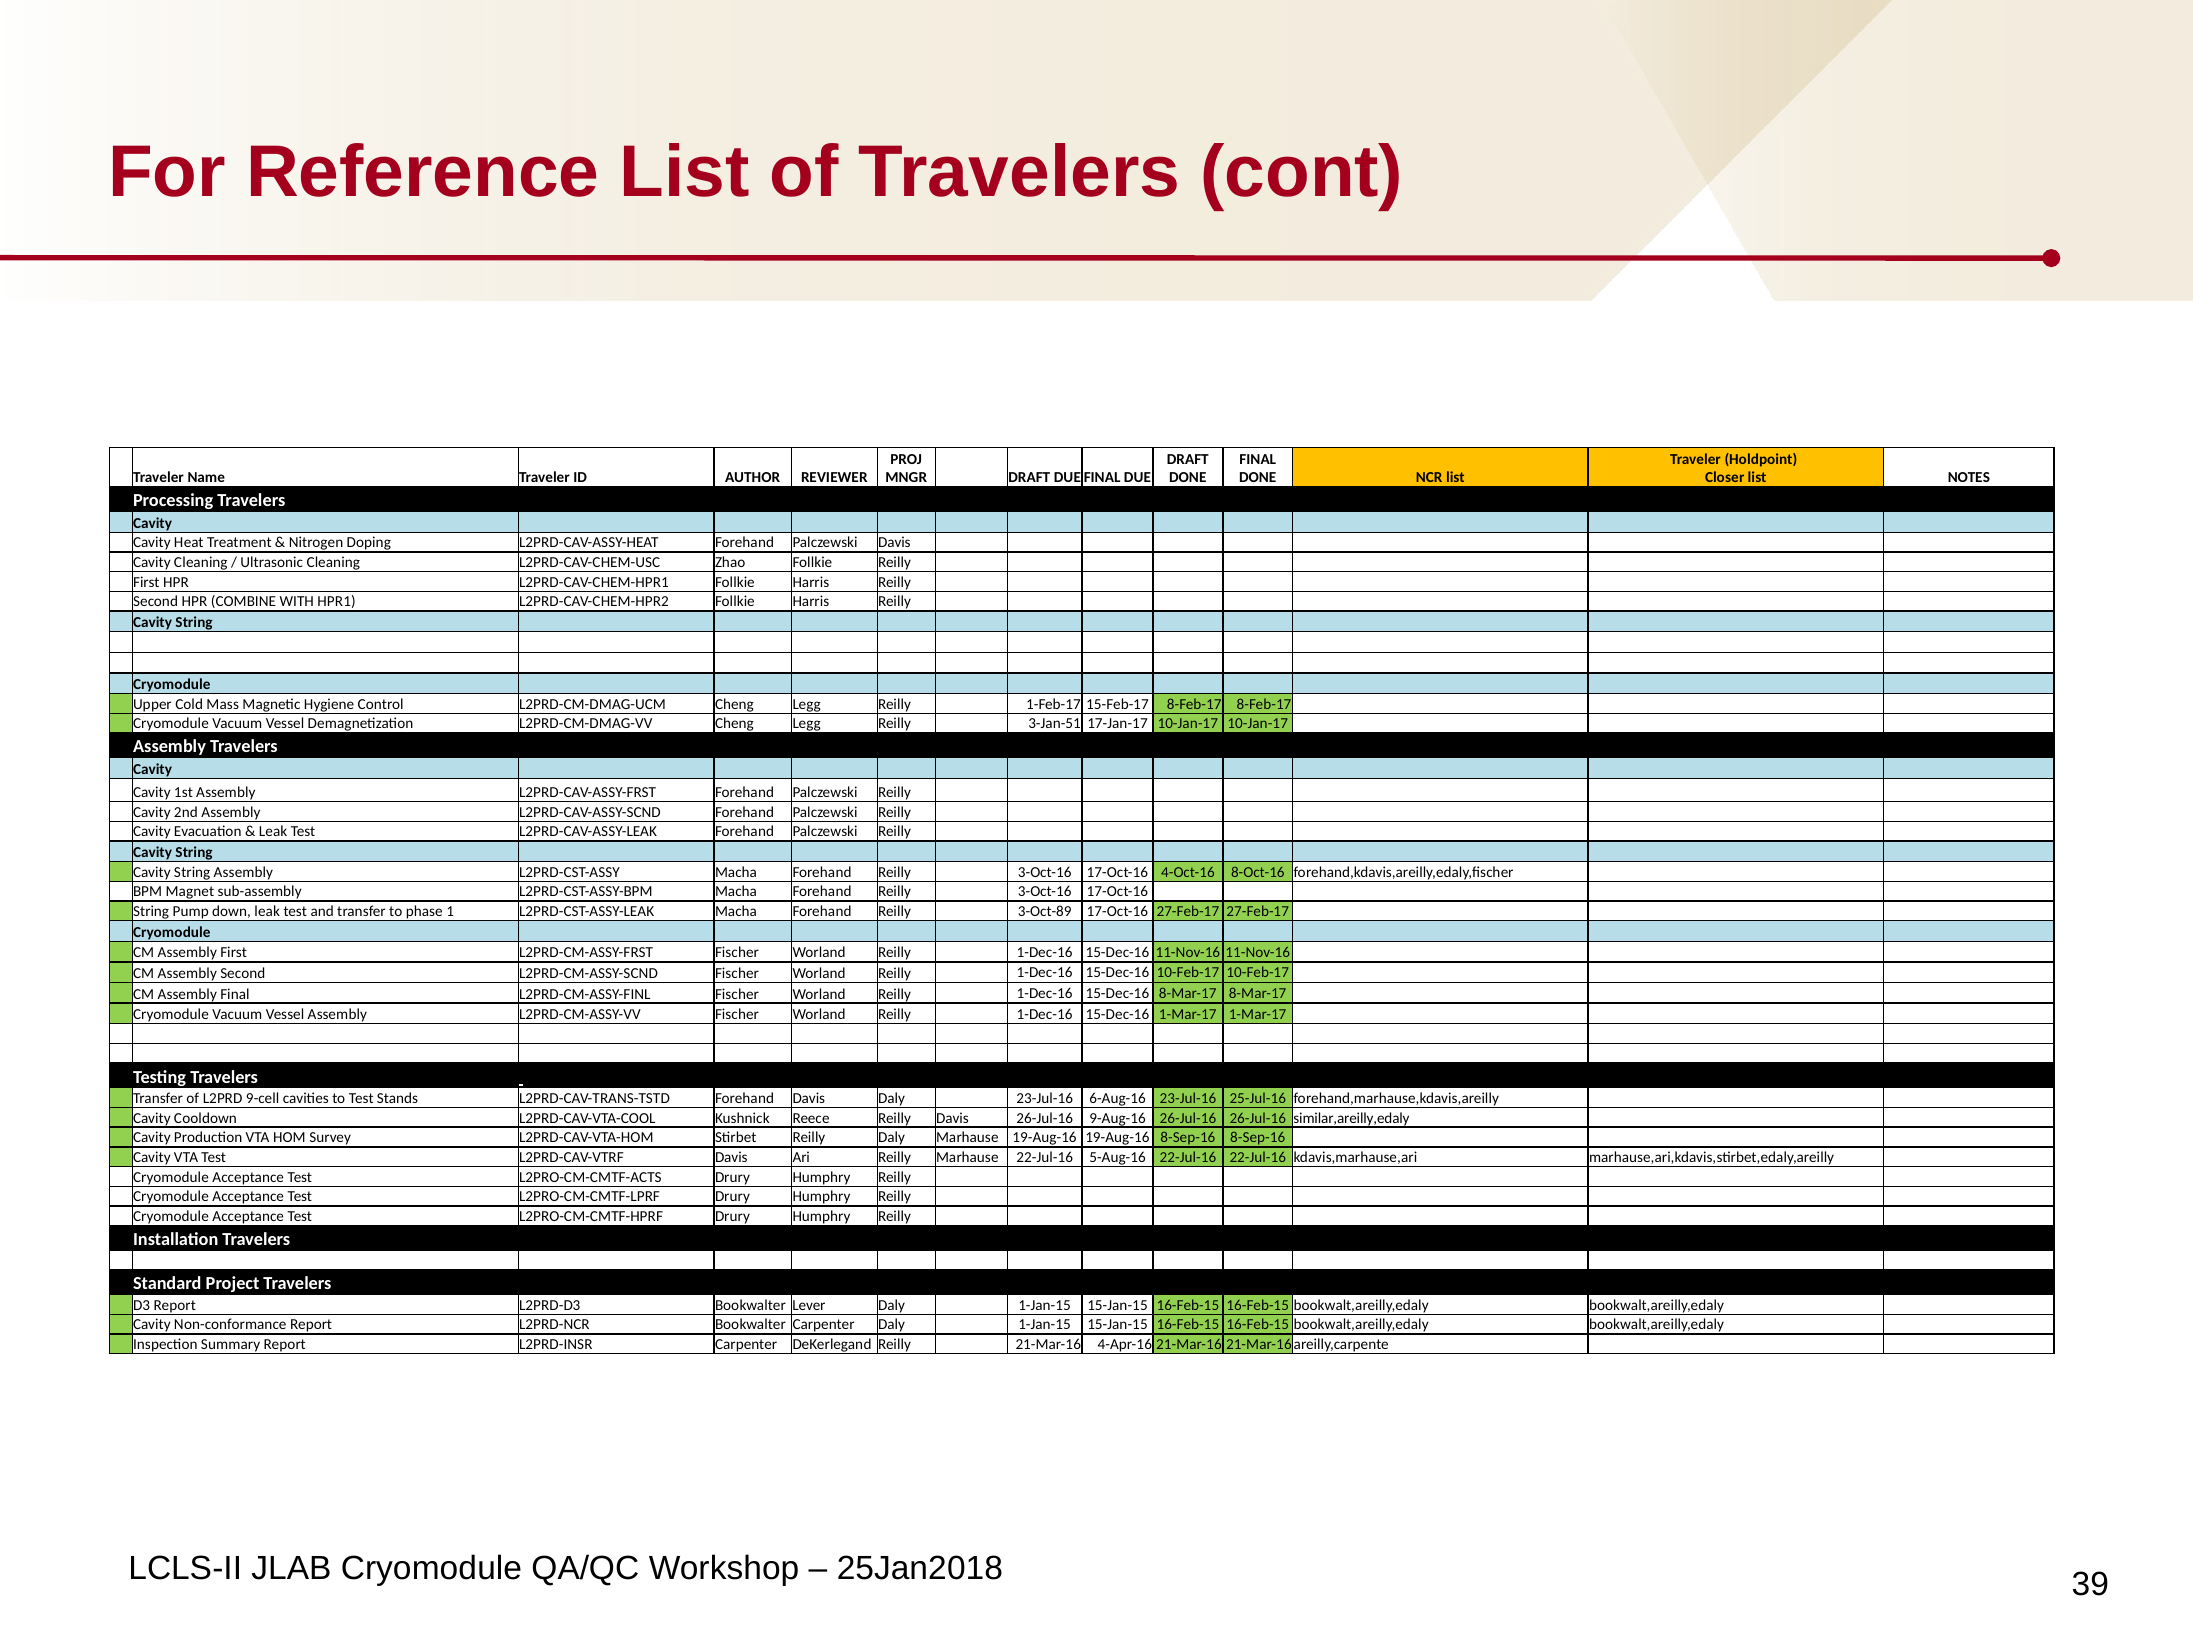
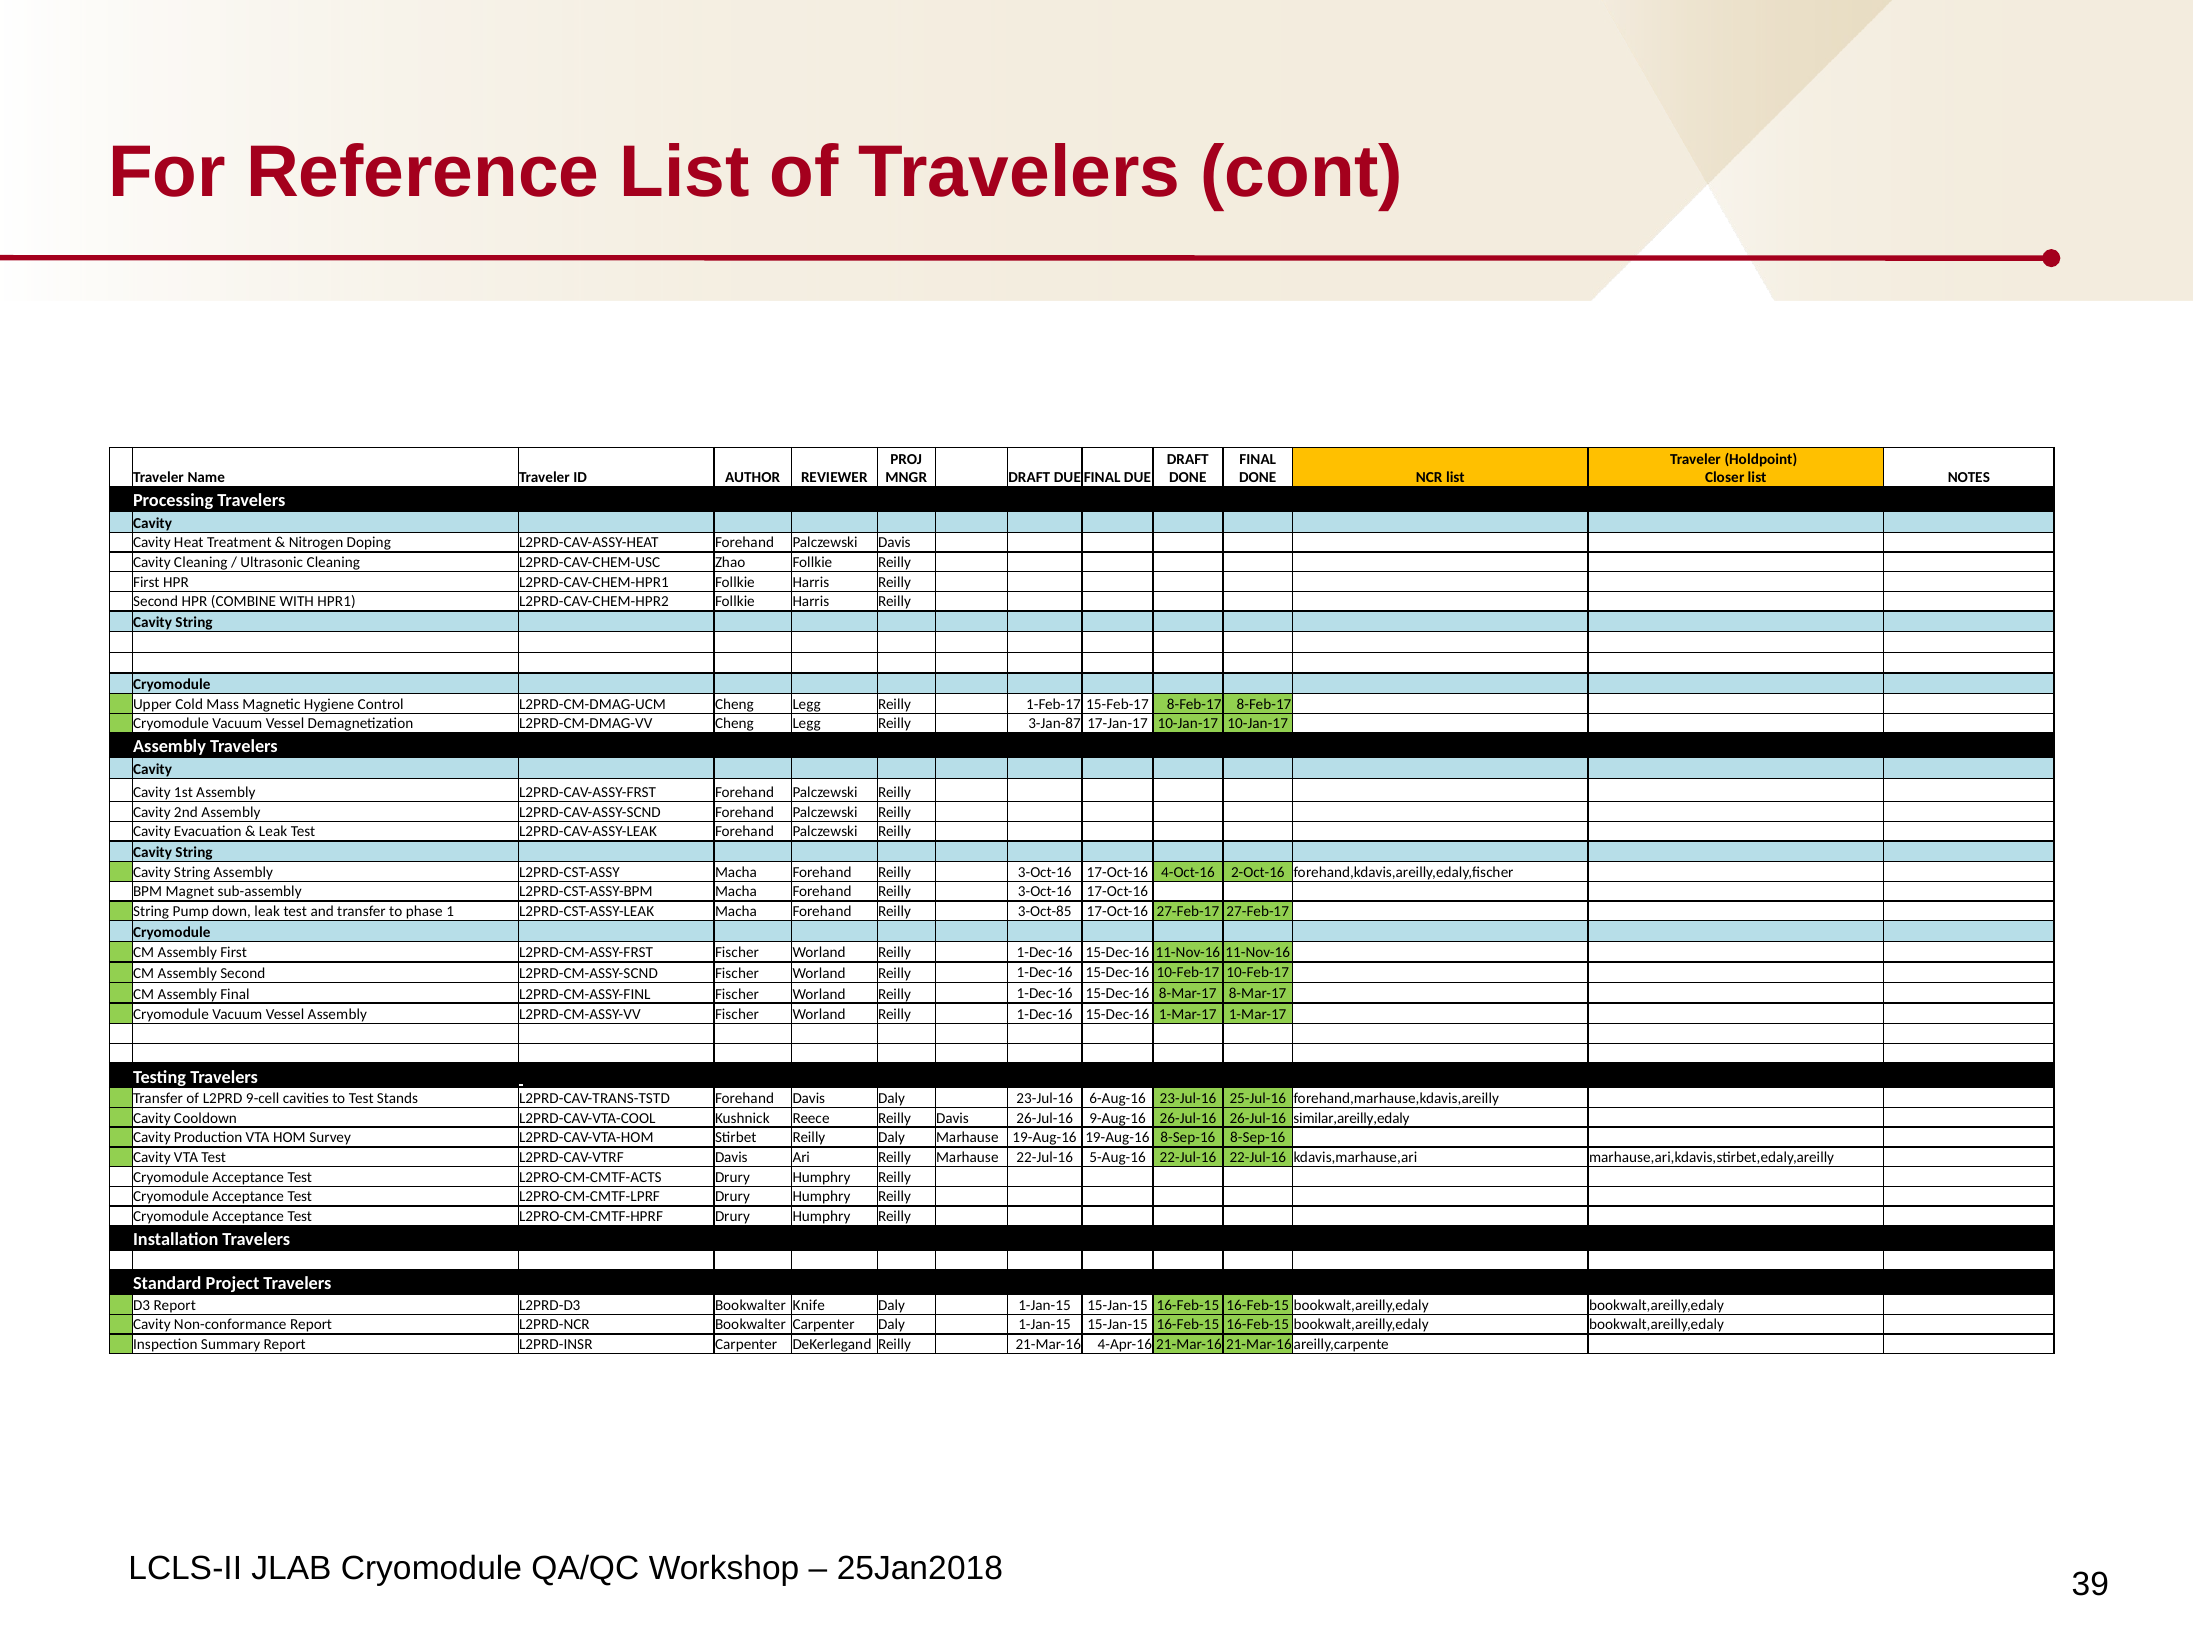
3-Jan-51: 3-Jan-51 -> 3-Jan-87 (1055, 724)
8-Oct-16: 8-Oct-16 -> 2-Oct-16 (1258, 872)
3-Oct-89: 3-Oct-89 -> 3-Oct-85 (1045, 911)
Lever: Lever -> Knife (809, 1305)
